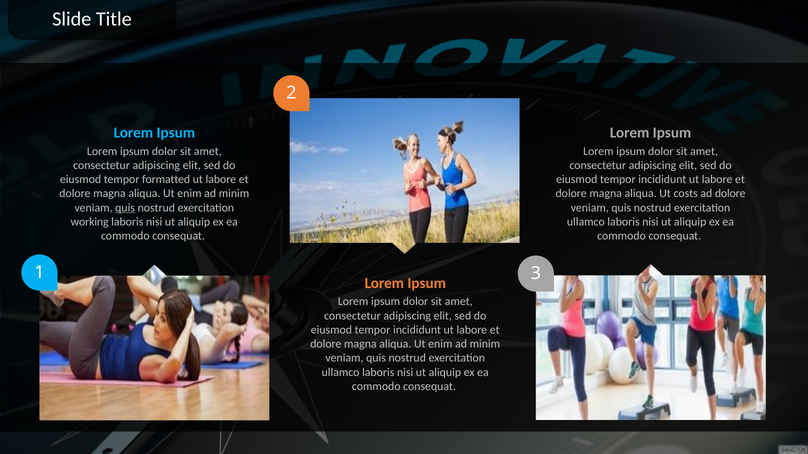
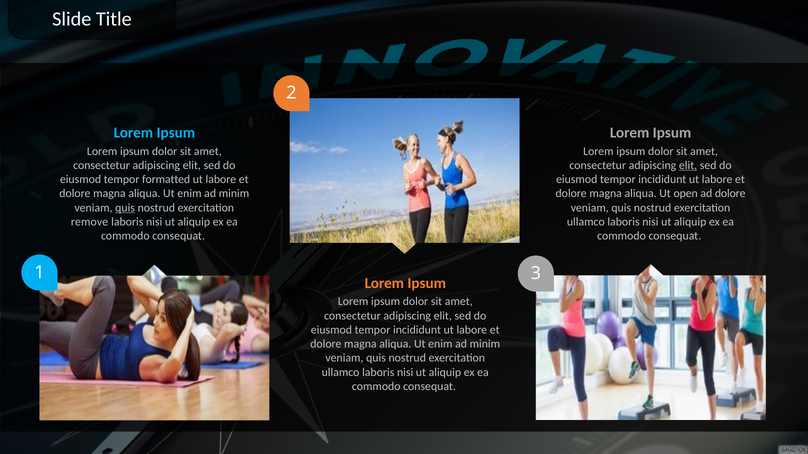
elit underline: none -> present (688, 165)
costs: costs -> open (686, 194)
working: working -> remove (90, 222)
